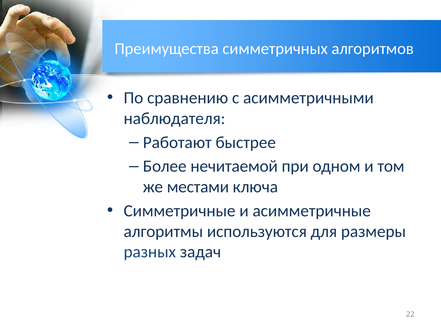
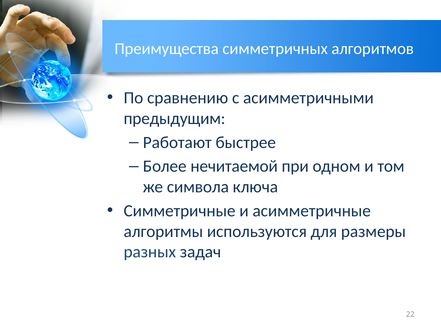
наблюдателя: наблюдателя -> предыдущим (175, 119)
местами: местами -> символа (198, 187)
